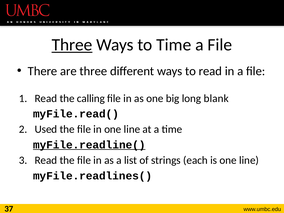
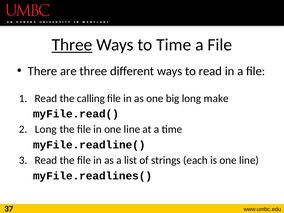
blank: blank -> make (216, 98)
Used: Used -> Long (46, 129)
myFile.readline( underline: present -> none (89, 145)
